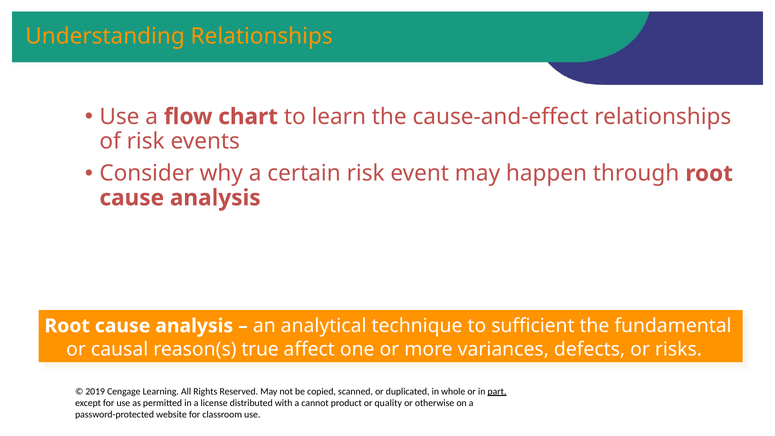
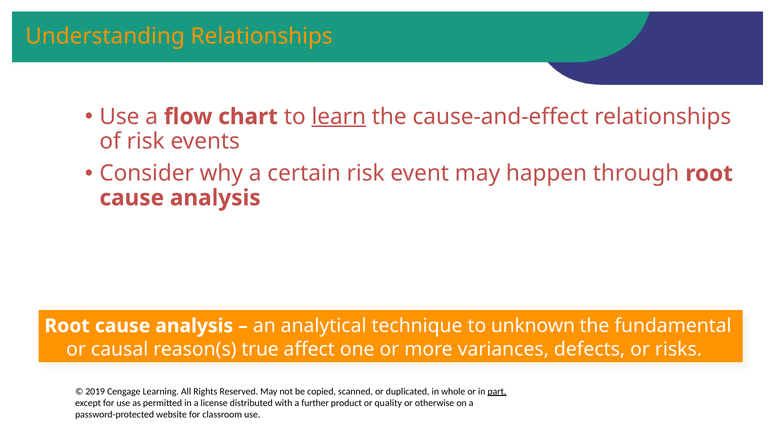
learn underline: none -> present (339, 117)
sufficient: sufficient -> unknown (533, 326)
cannot: cannot -> further (315, 403)
